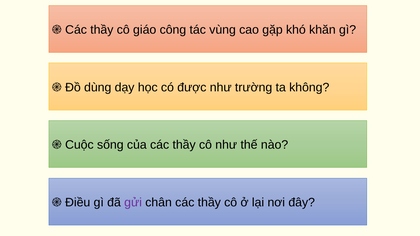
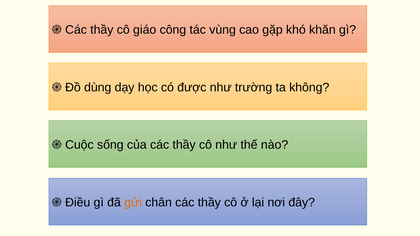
gửi colour: purple -> orange (133, 203)
